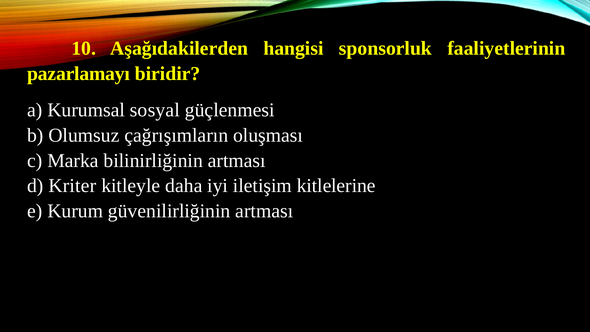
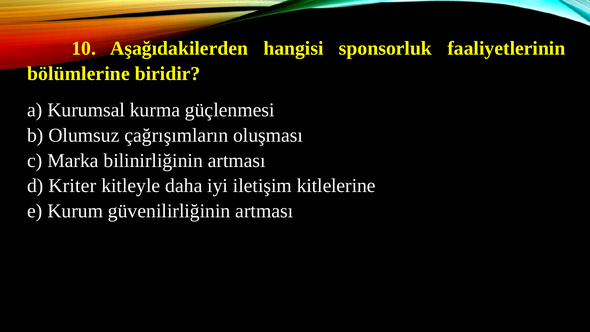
pazarlamayı: pazarlamayı -> bölümlerine (78, 74)
sosyal: sosyal -> kurma (155, 110)
